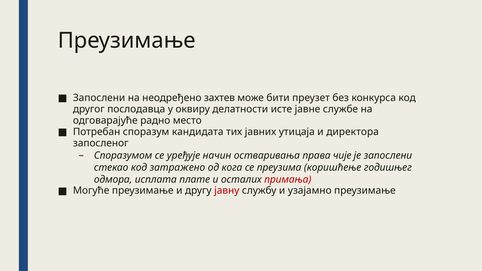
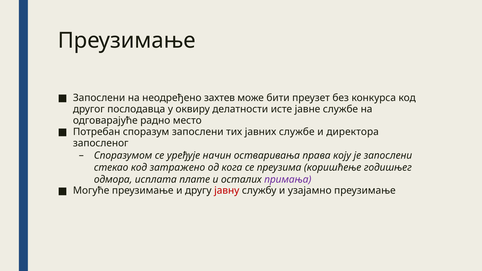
споразум кандидата: кандидата -> запослени (198, 132)
јавних утицаја: утицаја -> службе (297, 132)
чије: чије -> коју (342, 156)
примања colour: red -> purple (288, 180)
